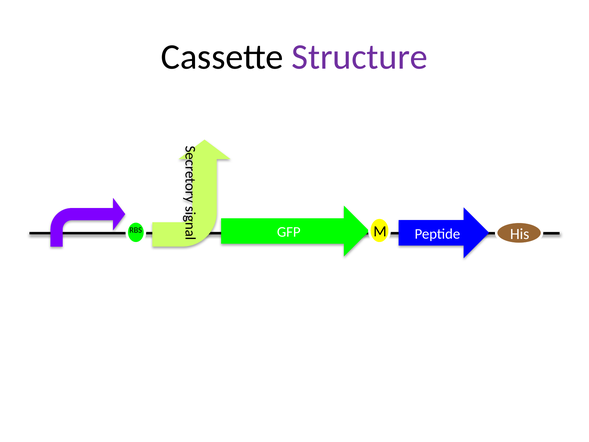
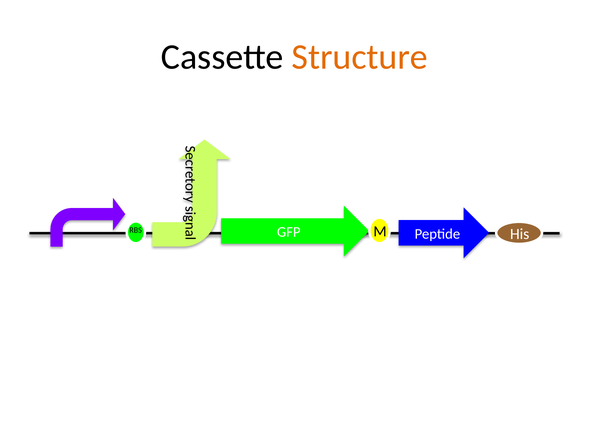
Structure colour: purple -> orange (360, 57)
